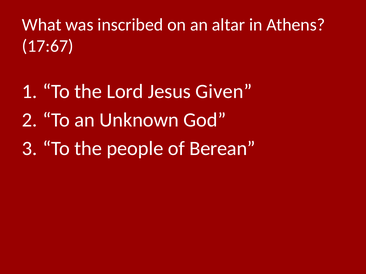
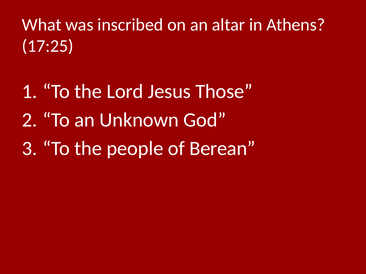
17:67: 17:67 -> 17:25 (48, 46)
Given: Given -> Those (224, 92)
